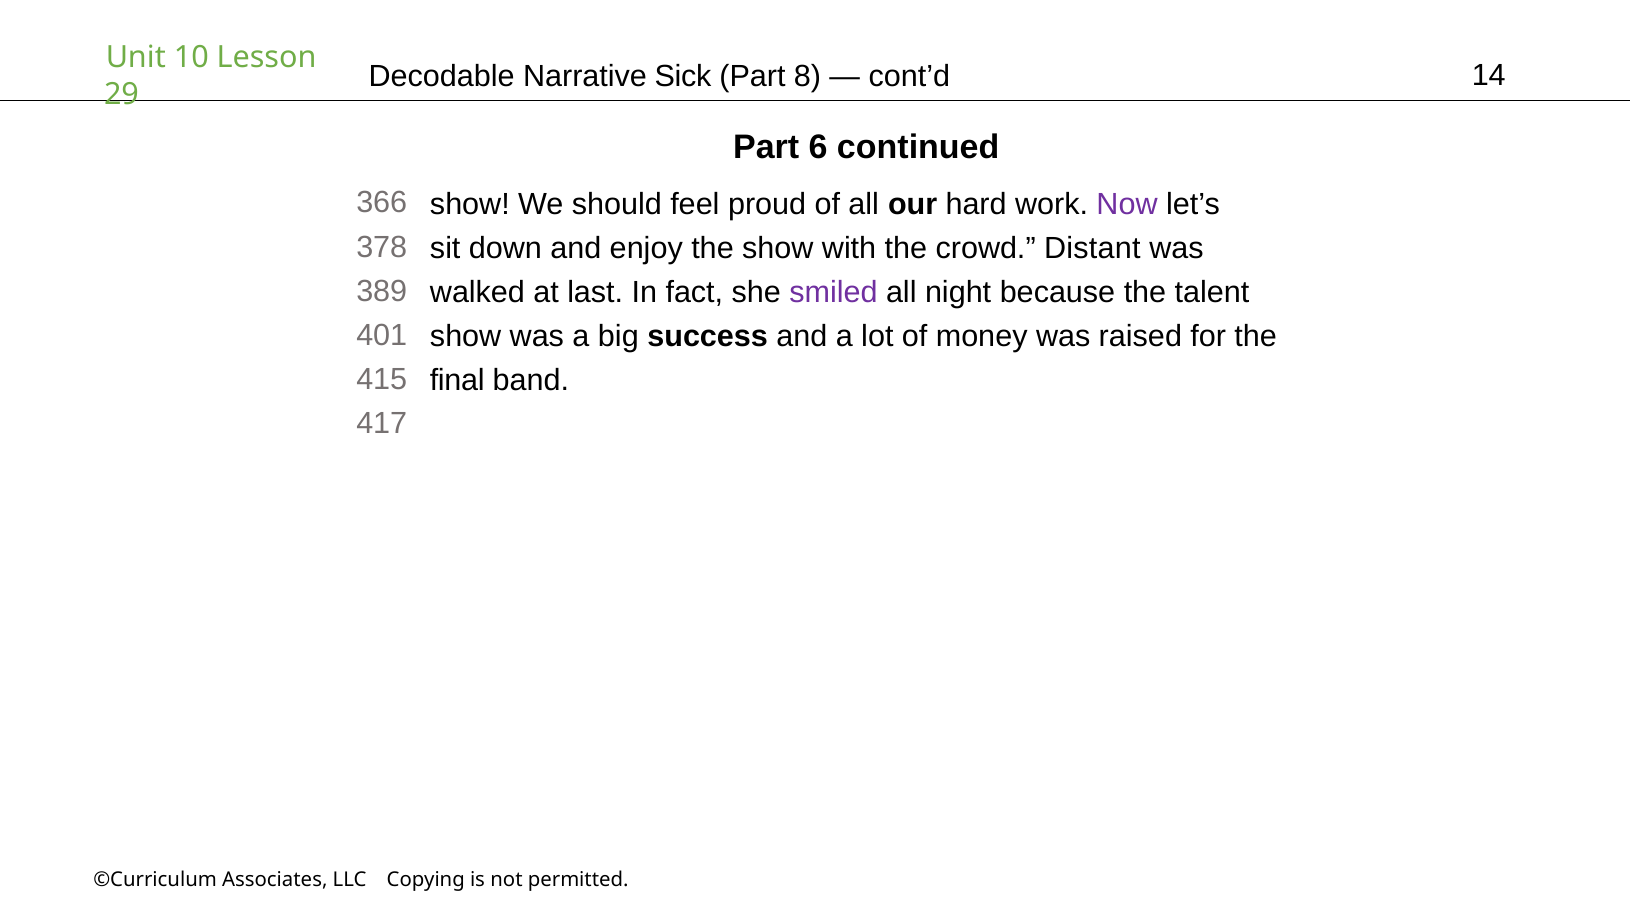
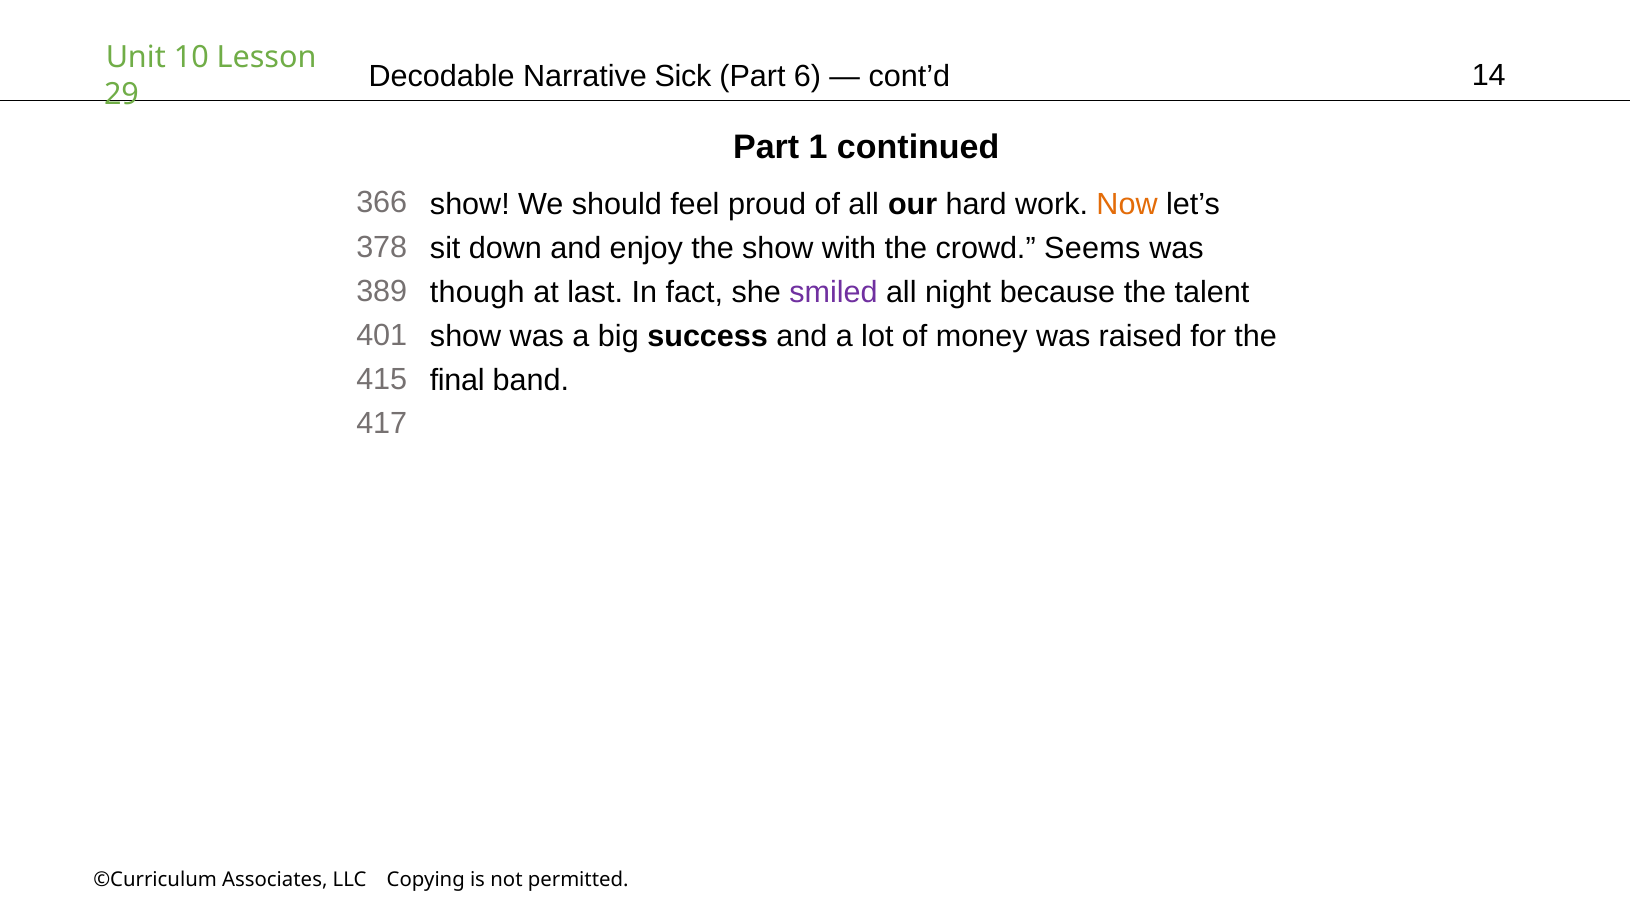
8: 8 -> 6 (807, 76)
6: 6 -> 1 (818, 147)
Now colour: purple -> orange (1127, 204)
Distant: Distant -> Seems (1092, 248)
walked: walked -> though (477, 292)
